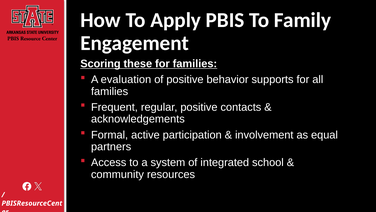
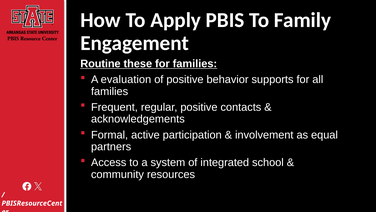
Scoring: Scoring -> Routine (100, 64)
